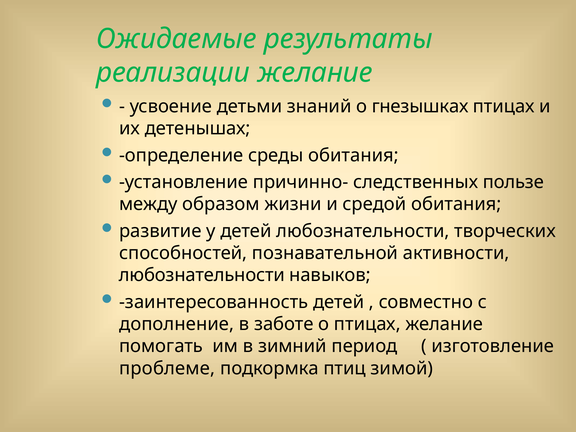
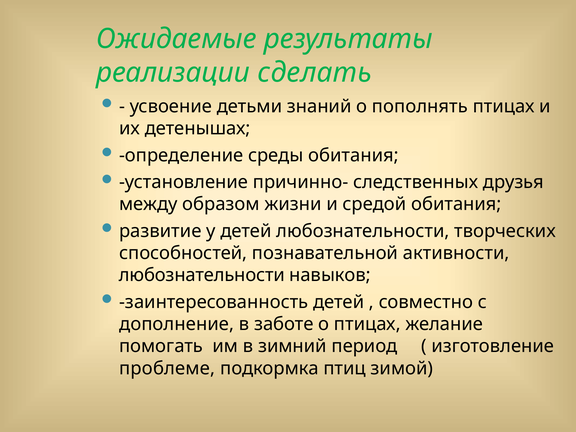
реализации желание: желание -> сделать (315, 72)
гнезышках: гнезышках -> пополнять (420, 106)
пользе: пользе -> друзья (513, 182)
